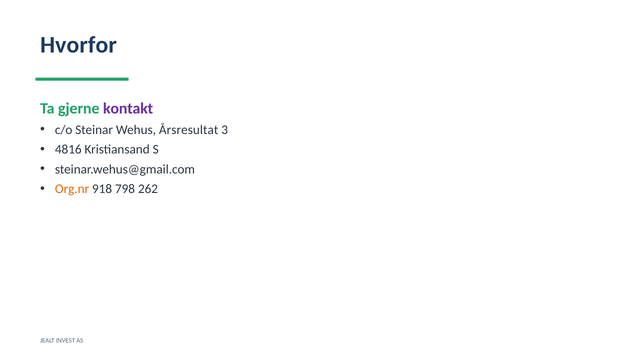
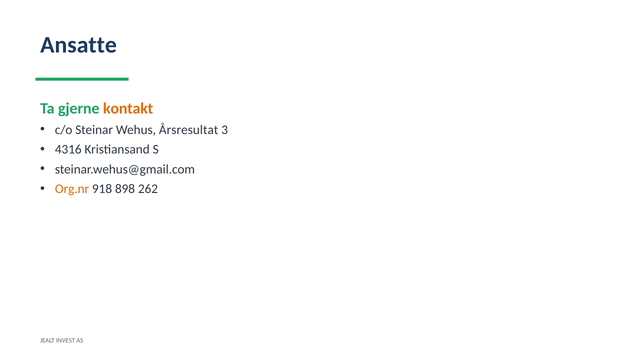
Hvorfor: Hvorfor -> Ansatte (79, 45)
kontakt colour: purple -> orange (128, 109)
4816: 4816 -> 4316 (68, 149)
798: 798 -> 898 (125, 189)
